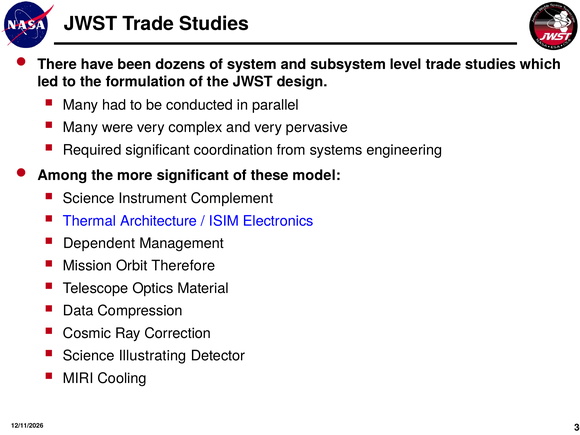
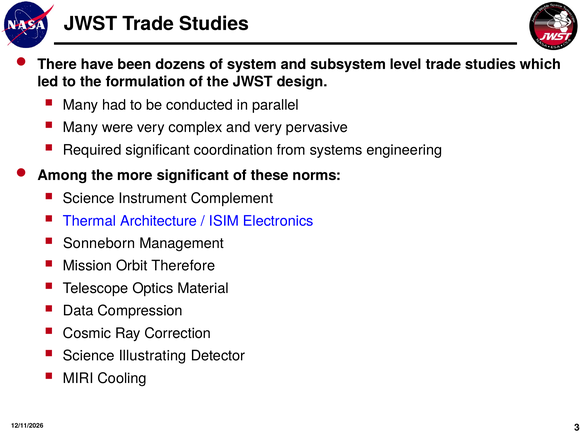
model: model -> norms (317, 175)
Dependent: Dependent -> Sonneborn (99, 243)
